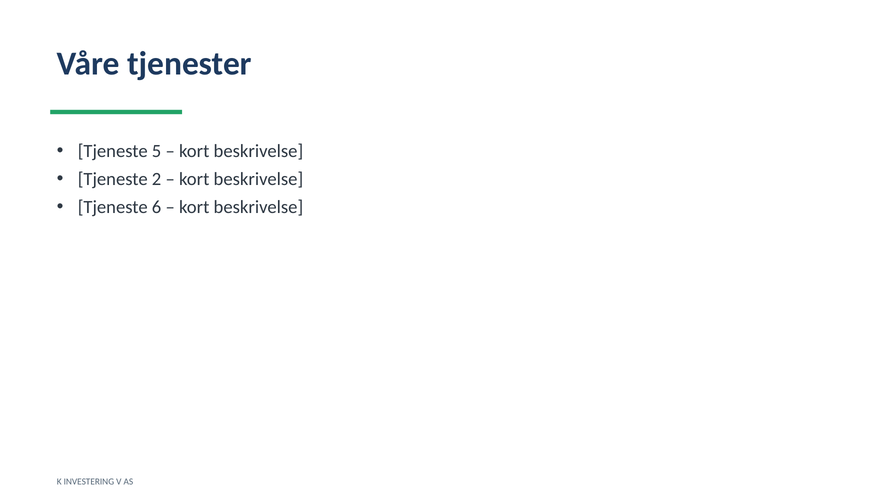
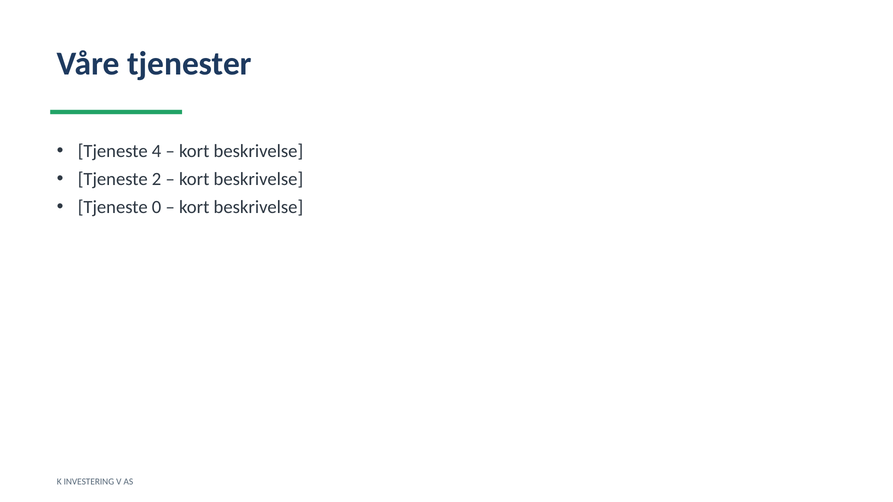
5: 5 -> 4 (157, 151)
6: 6 -> 0 (157, 207)
